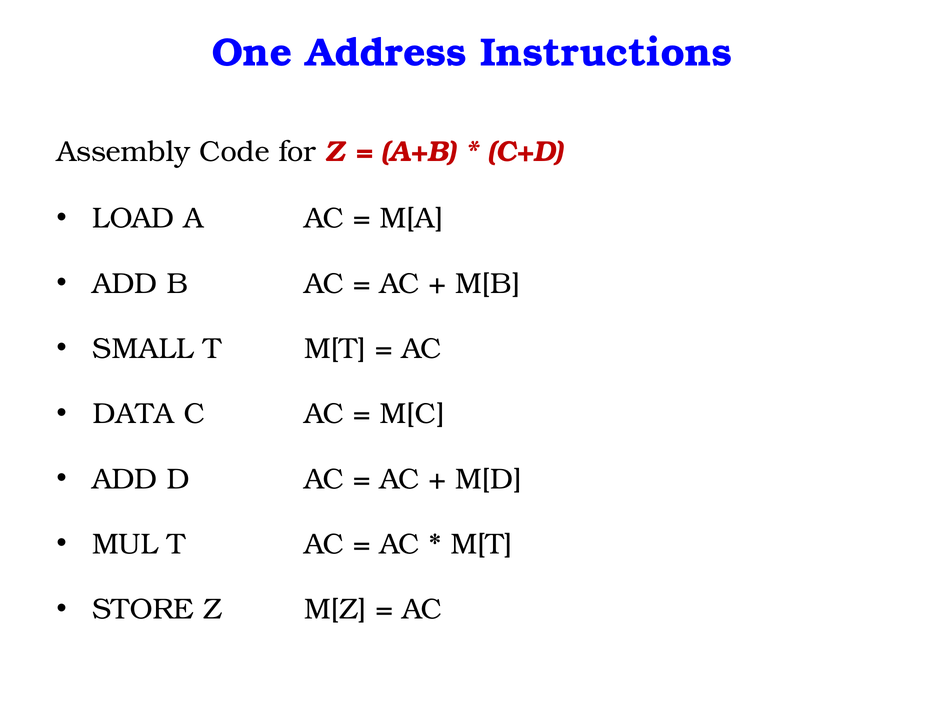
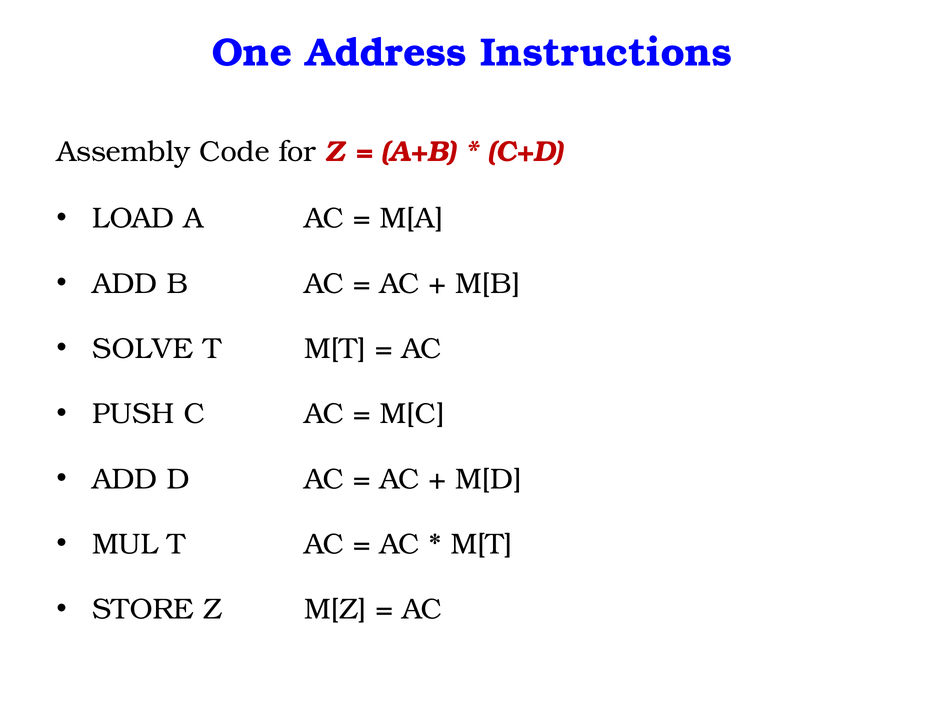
SMALL: SMALL -> SOLVE (143, 349)
DATA: DATA -> PUSH (133, 414)
